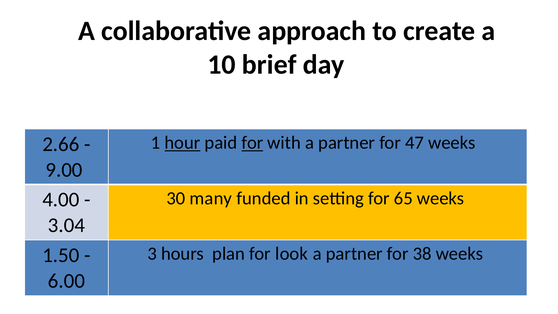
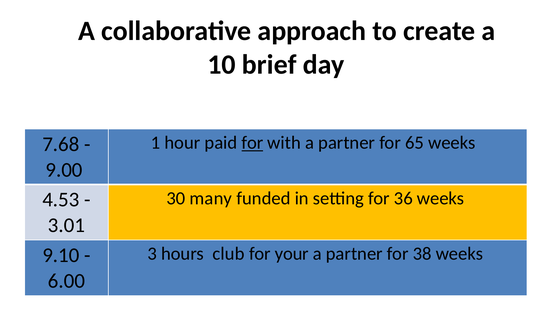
hour underline: present -> none (182, 143)
47: 47 -> 65 (415, 143)
2.66: 2.66 -> 7.68 (61, 144)
65: 65 -> 36 (403, 198)
4.00: 4.00 -> 4.53 (61, 200)
3.04: 3.04 -> 3.01 (66, 225)
plan: plan -> club (229, 254)
look: look -> your (292, 254)
1.50: 1.50 -> 9.10 (61, 255)
